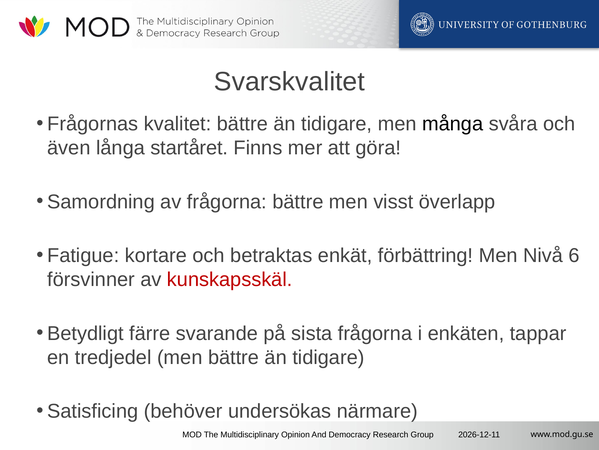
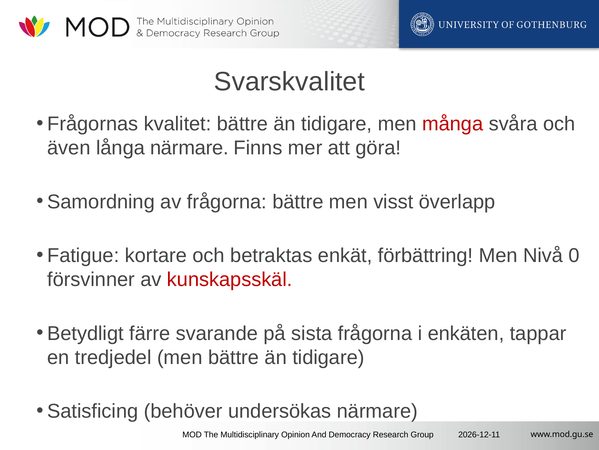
många colour: black -> red (453, 124)
långa startåret: startåret -> närmare (189, 148)
6: 6 -> 0 (574, 255)
